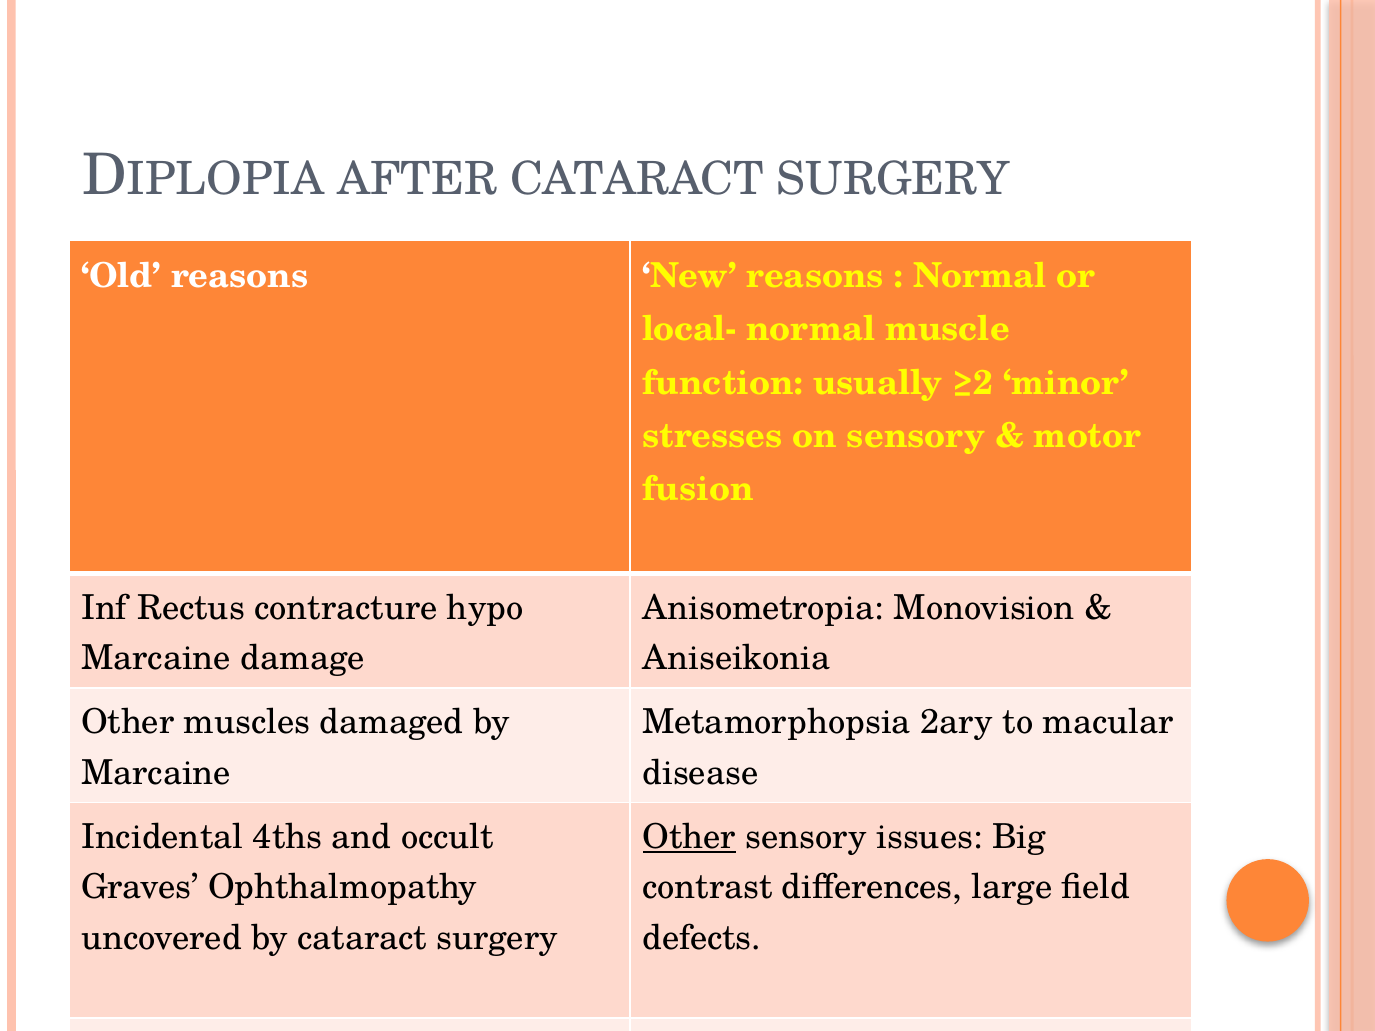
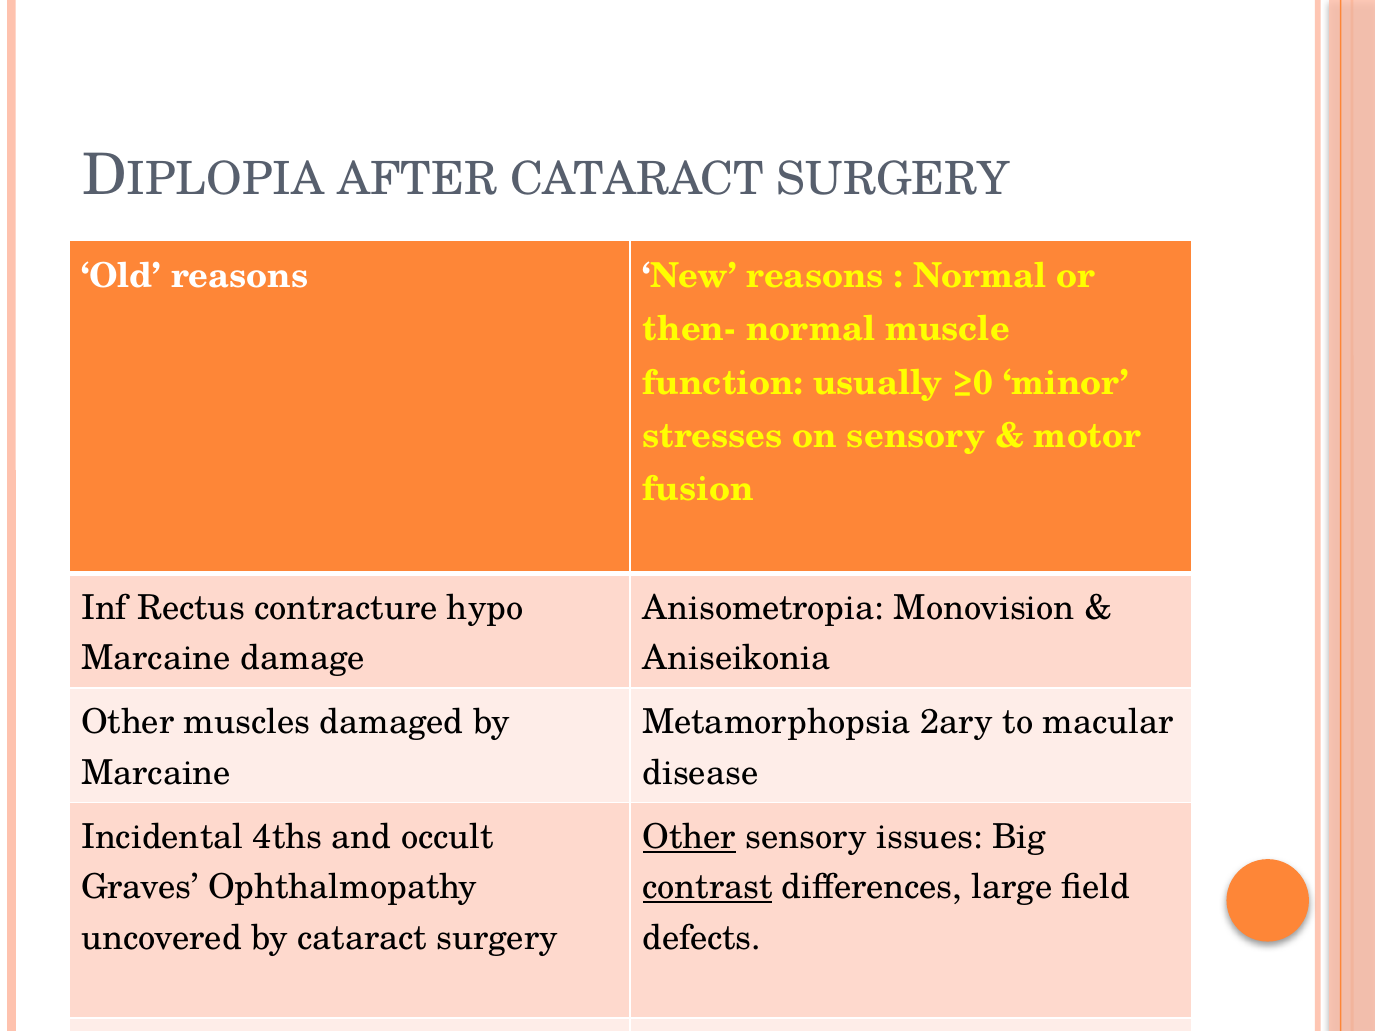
local-: local- -> then- (689, 330)
≥2: ≥2 -> ≥0 (973, 383)
contrast underline: none -> present (708, 888)
